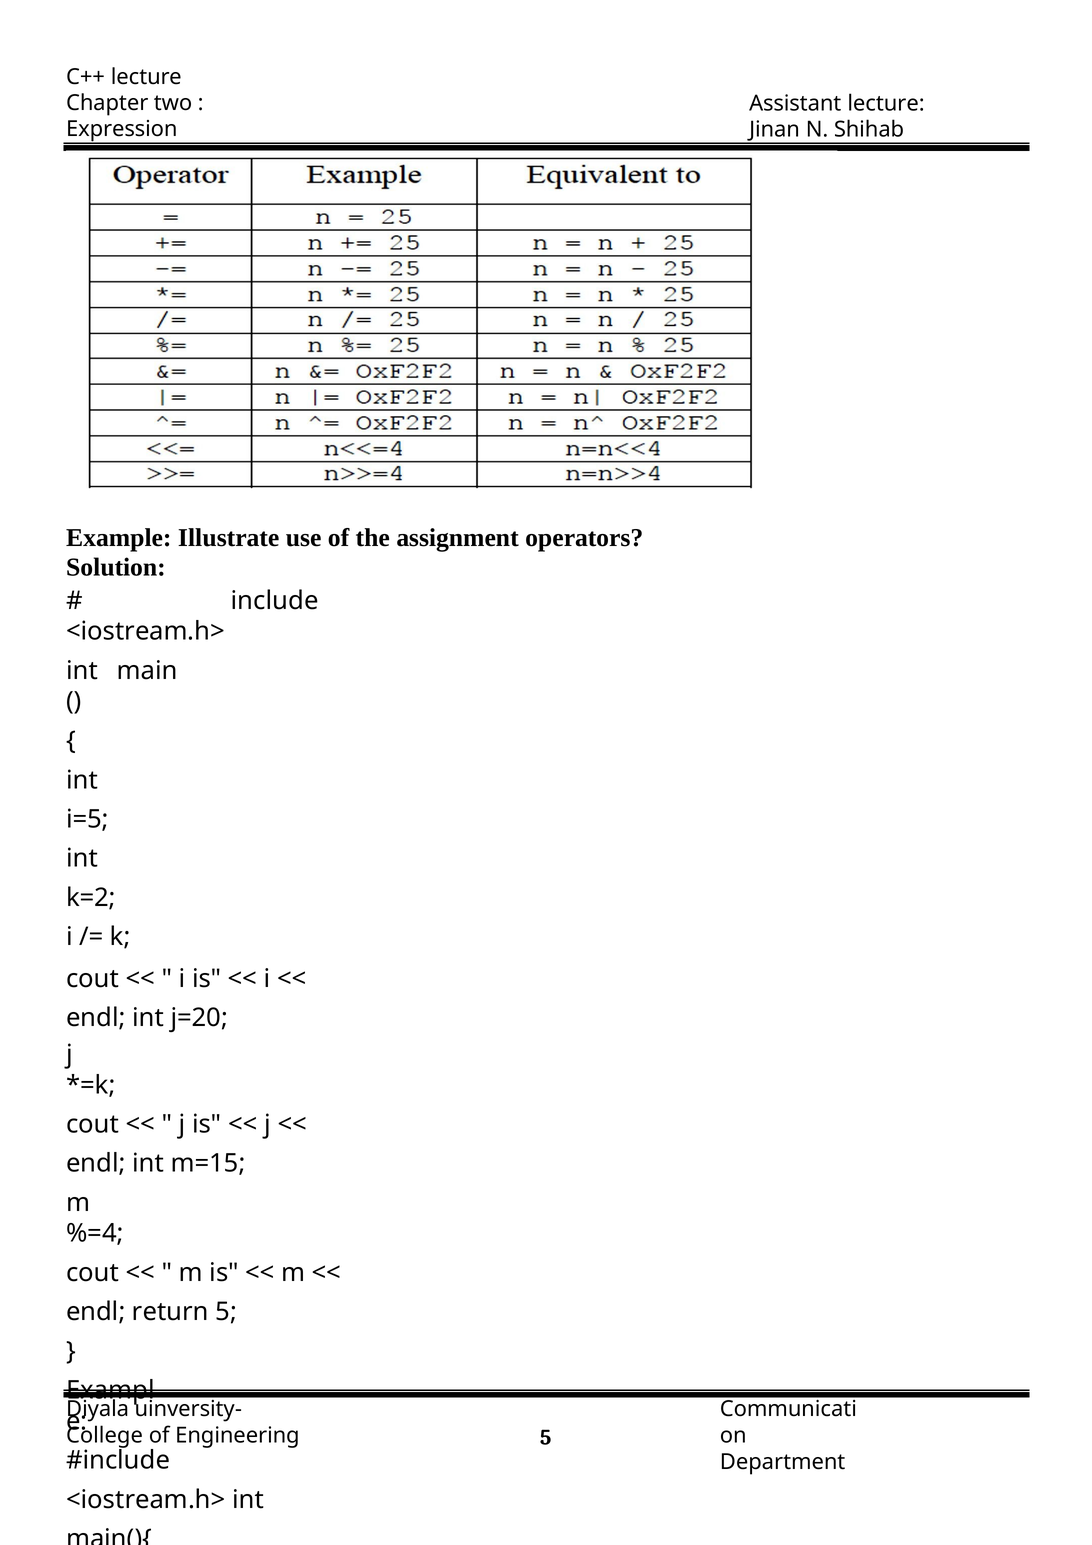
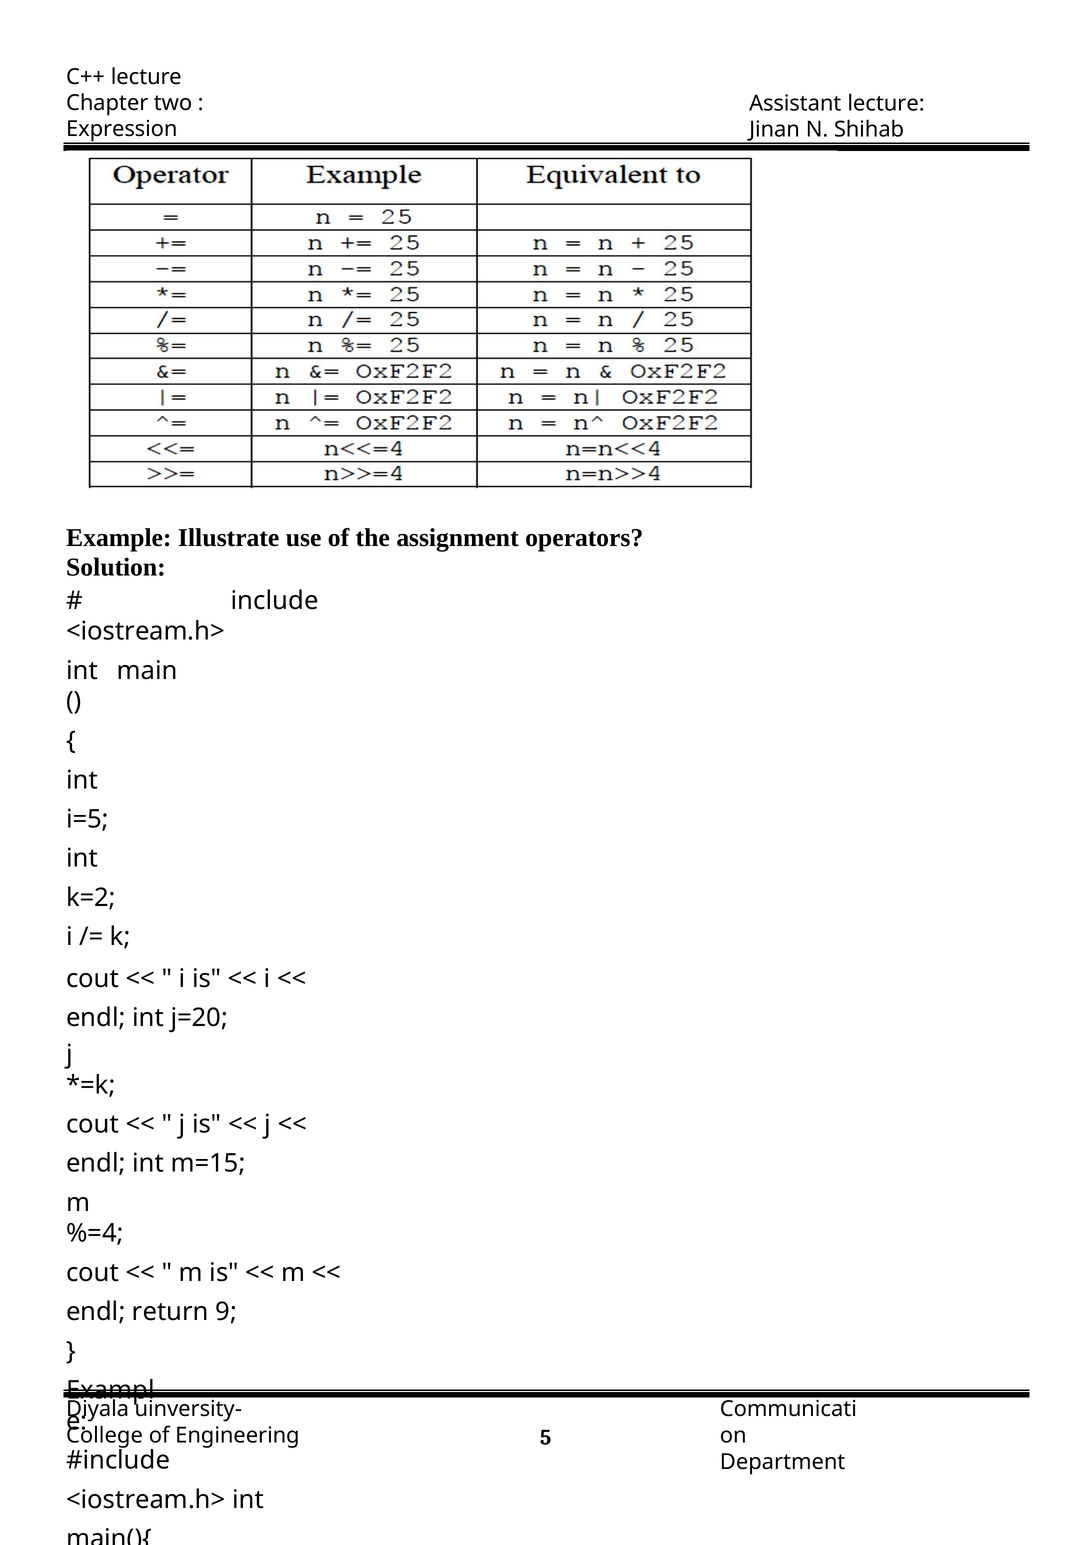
return 5: 5 -> 9 (226, 1312)
